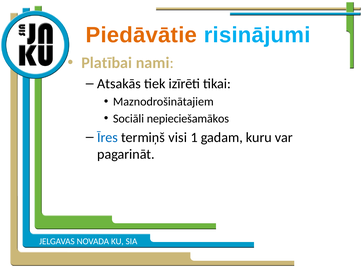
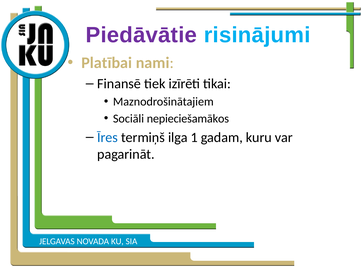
Piedāvātie colour: orange -> purple (141, 35)
Atsakās: Atsakās -> Finansē (119, 84)
visi: visi -> ilga (178, 137)
